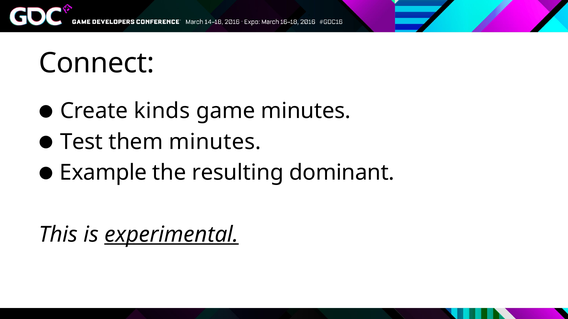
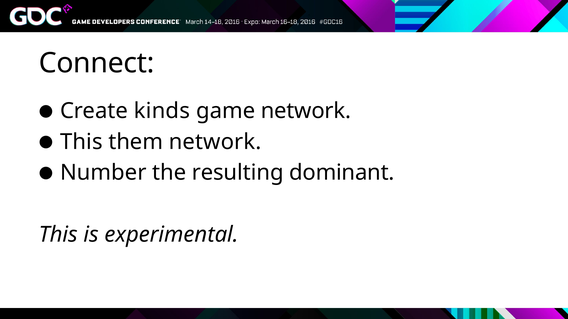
game minutes: minutes -> network (306, 111)
Test: Test -> This (81, 142)
them minutes: minutes -> network (215, 142)
Example: Example -> Number (103, 173)
experimental underline: present -> none (171, 235)
